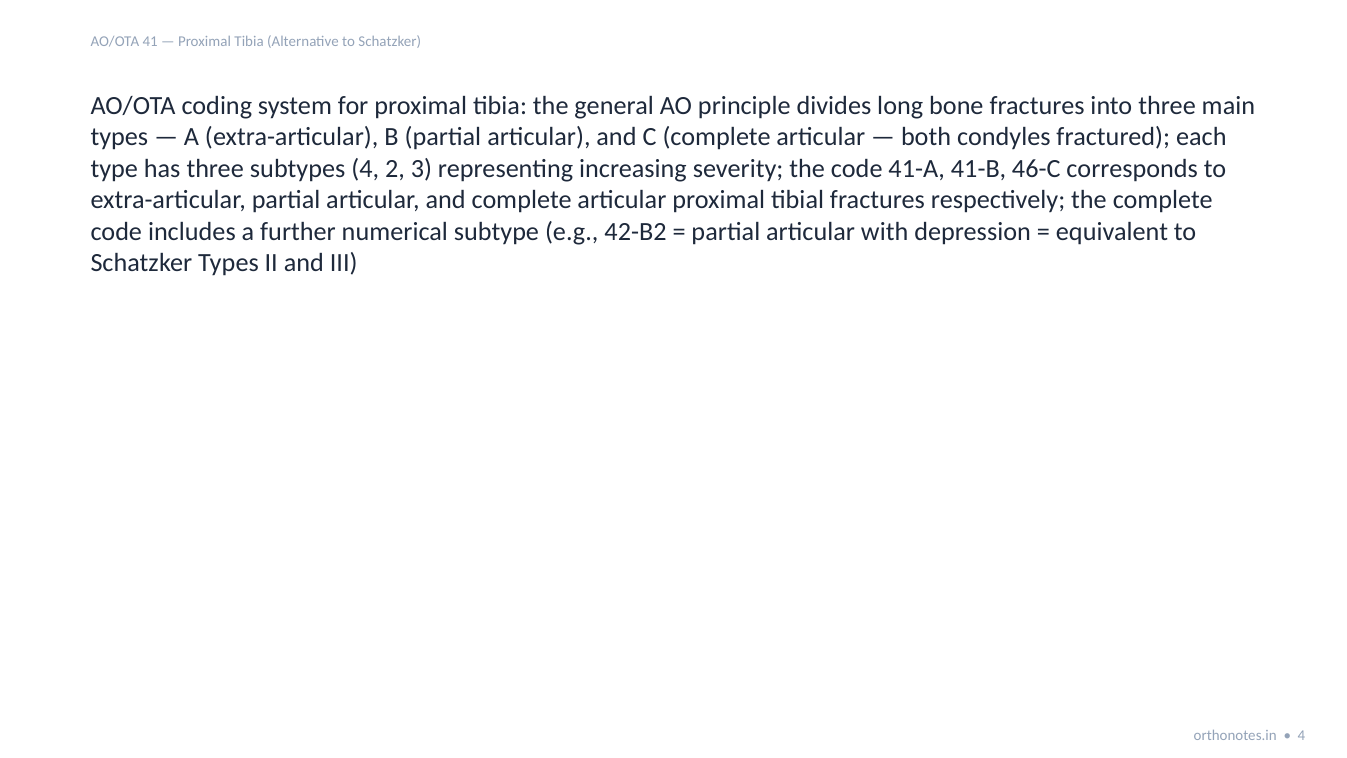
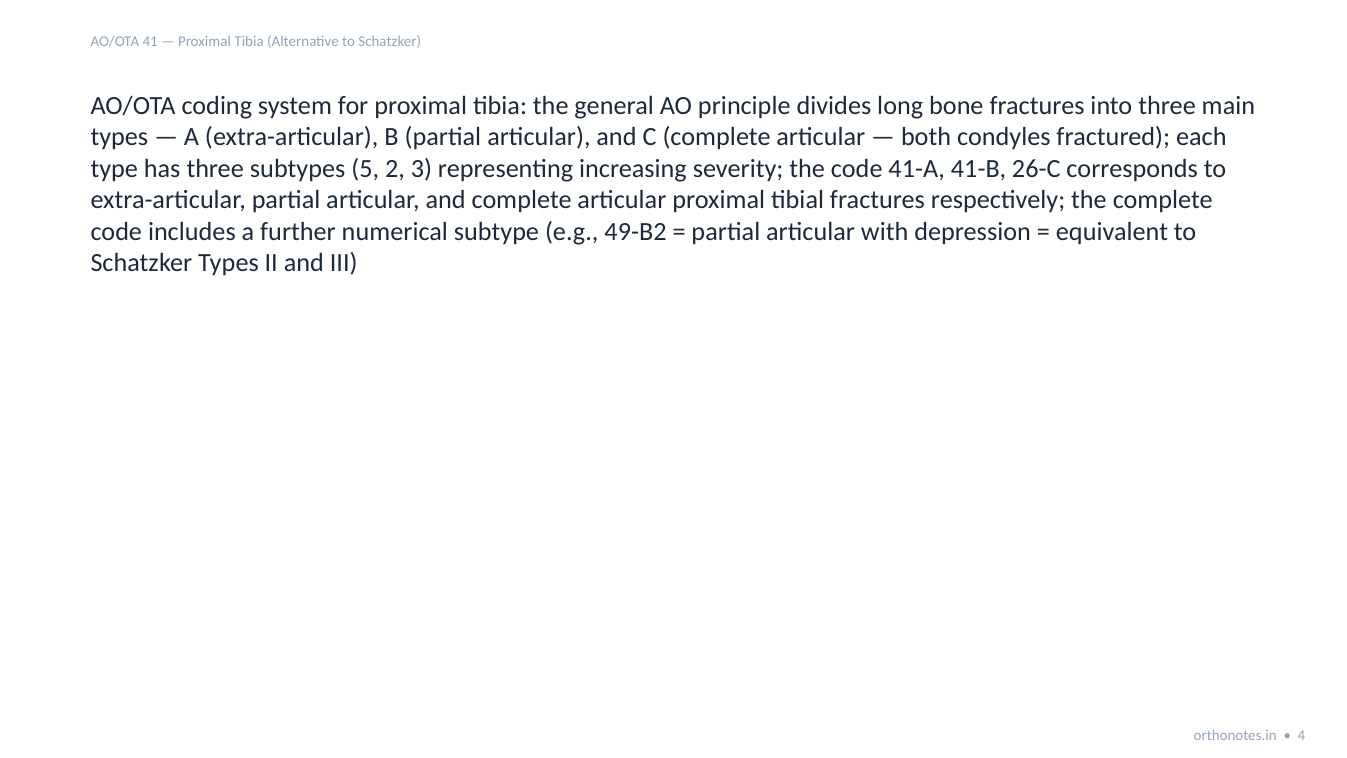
subtypes 4: 4 -> 5 (365, 169)
46-C: 46-C -> 26-C (1036, 169)
42-B2: 42-B2 -> 49-B2 (636, 231)
